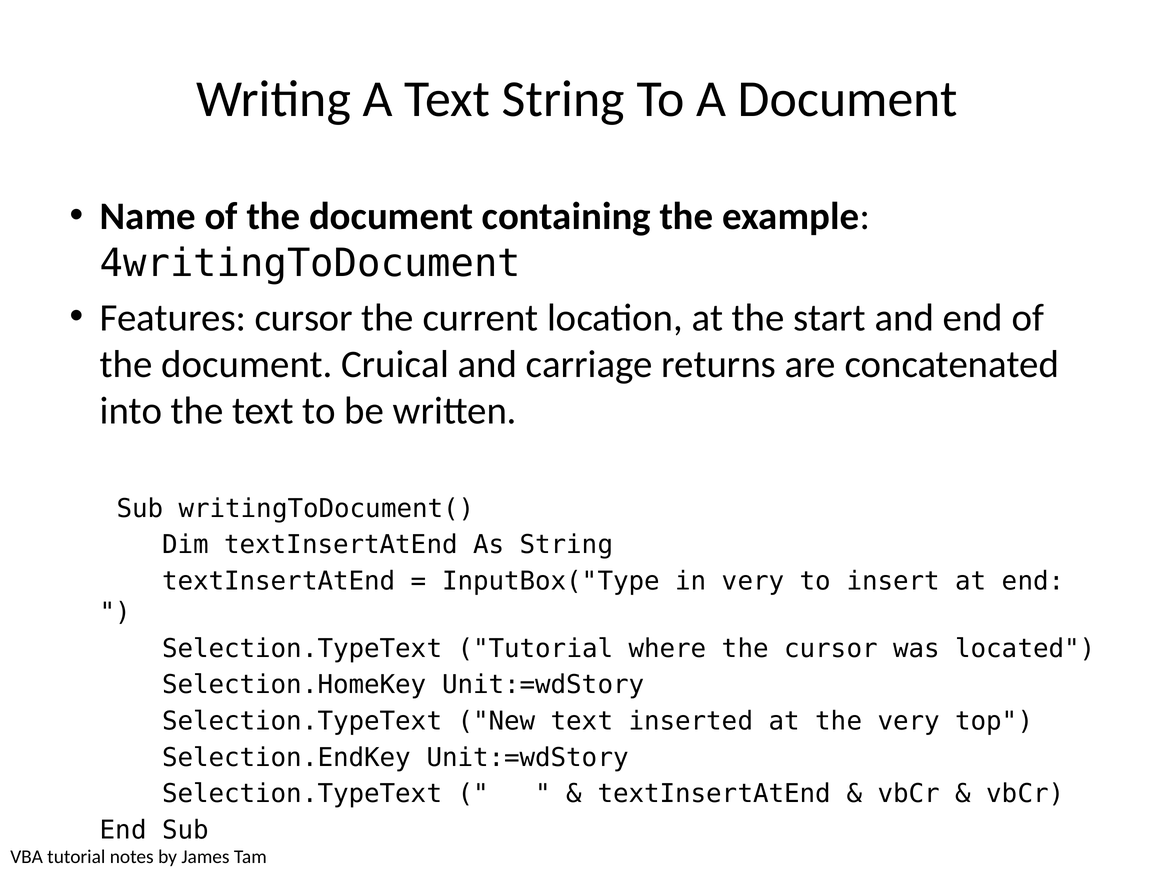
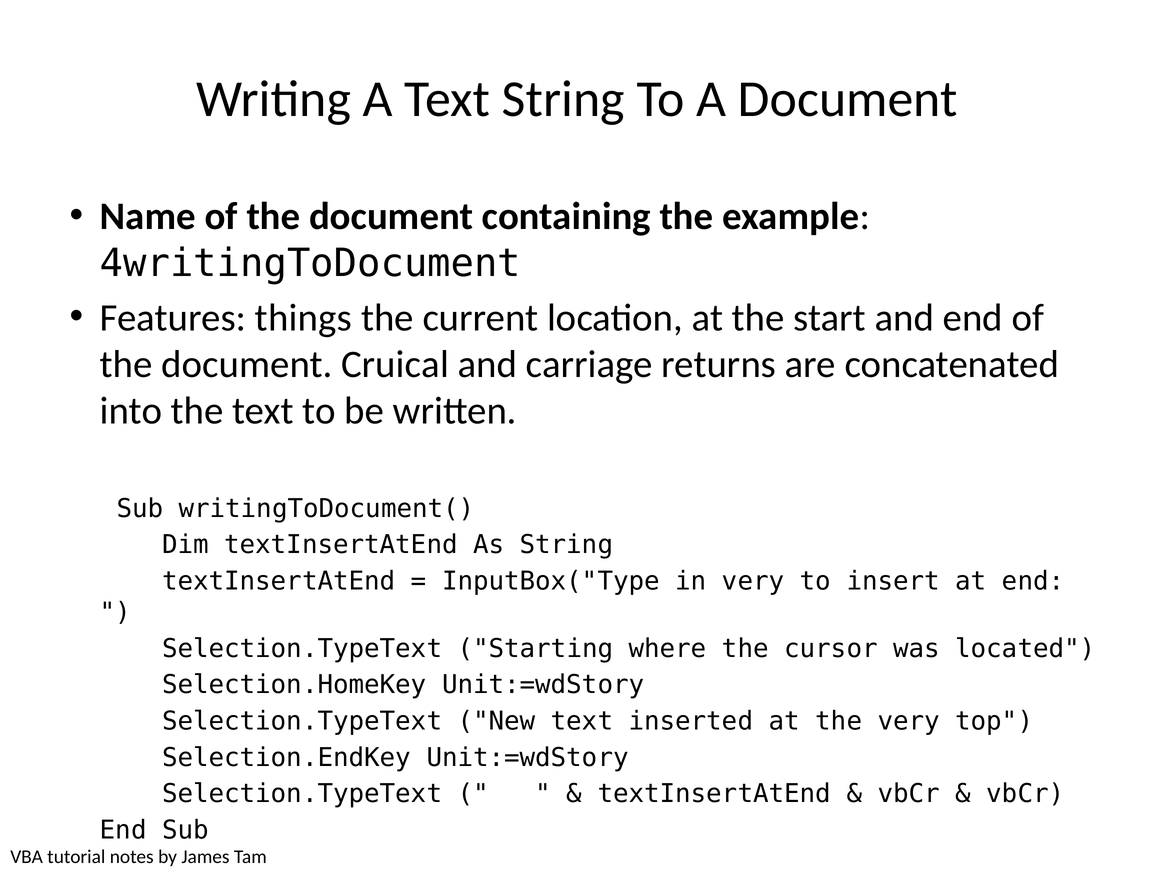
Features cursor: cursor -> things (303, 318)
Selection.TypeText Tutorial: Tutorial -> Starting (535, 648)
